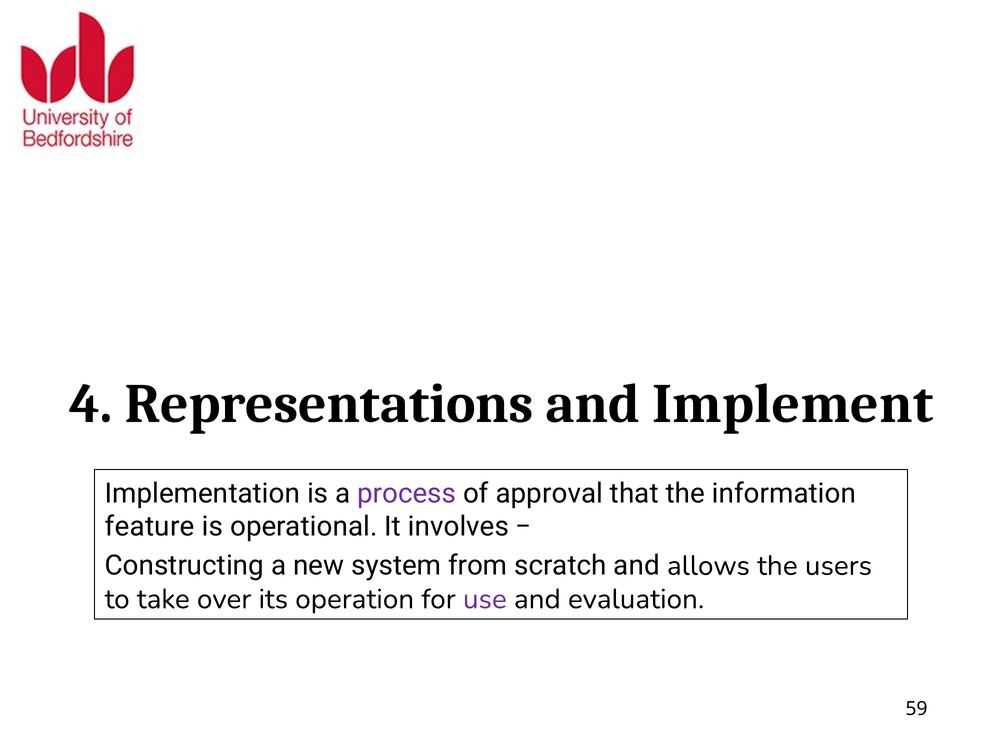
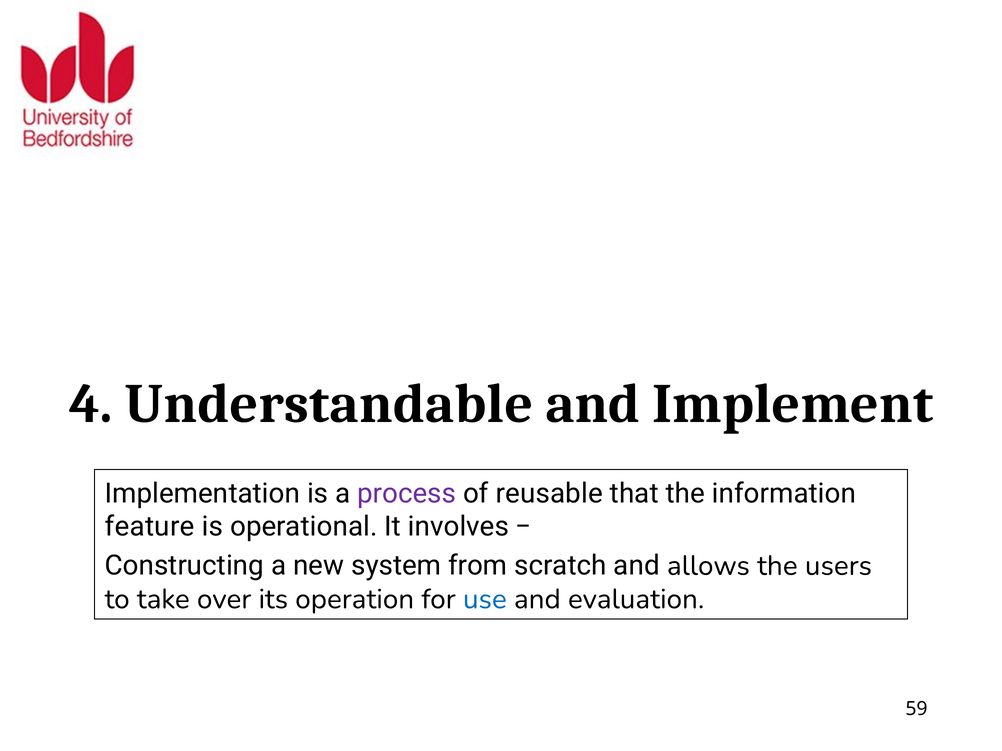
Representations: Representations -> Understandable (329, 404)
approval: approval -> reusable (549, 494)
use colour: purple -> blue (485, 599)
